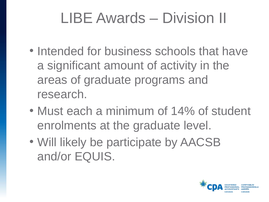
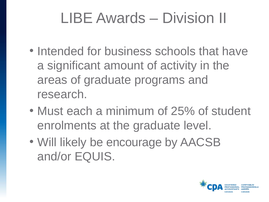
14%: 14% -> 25% (183, 111)
participate: participate -> encourage (134, 142)
